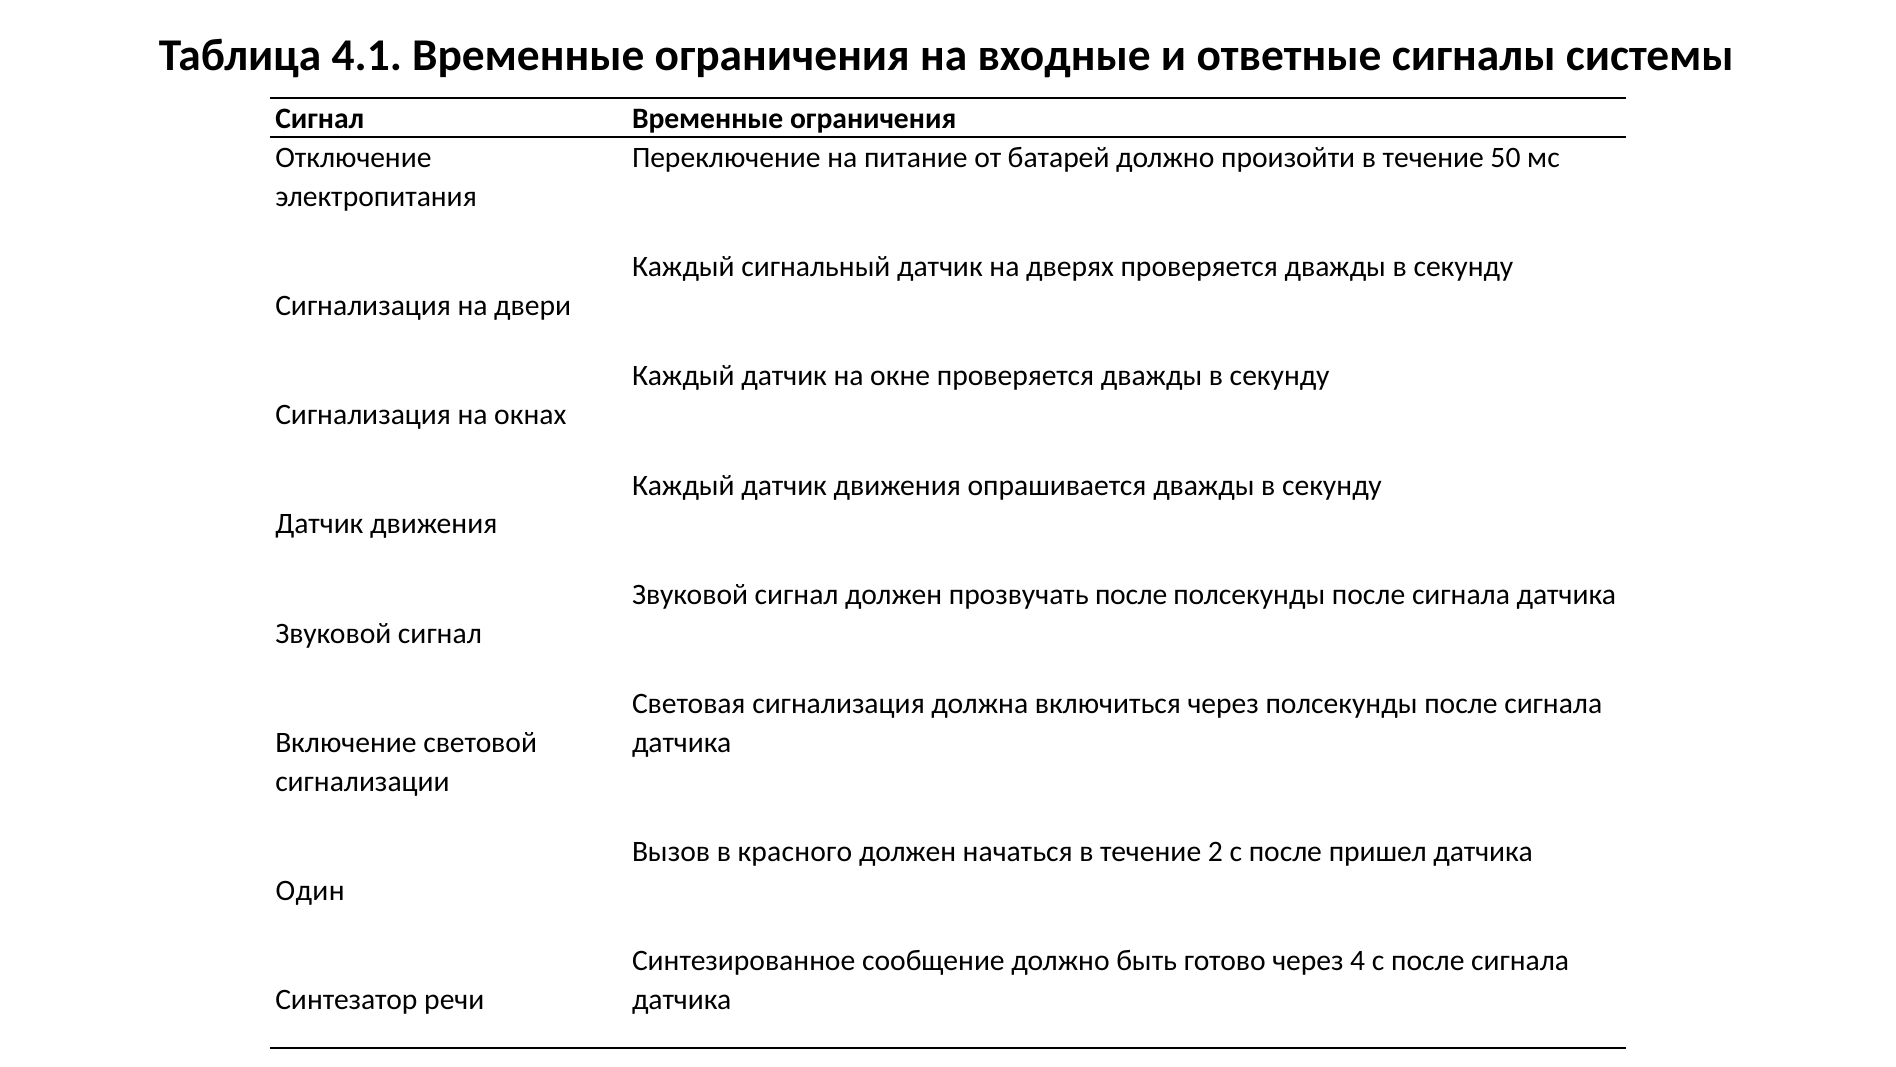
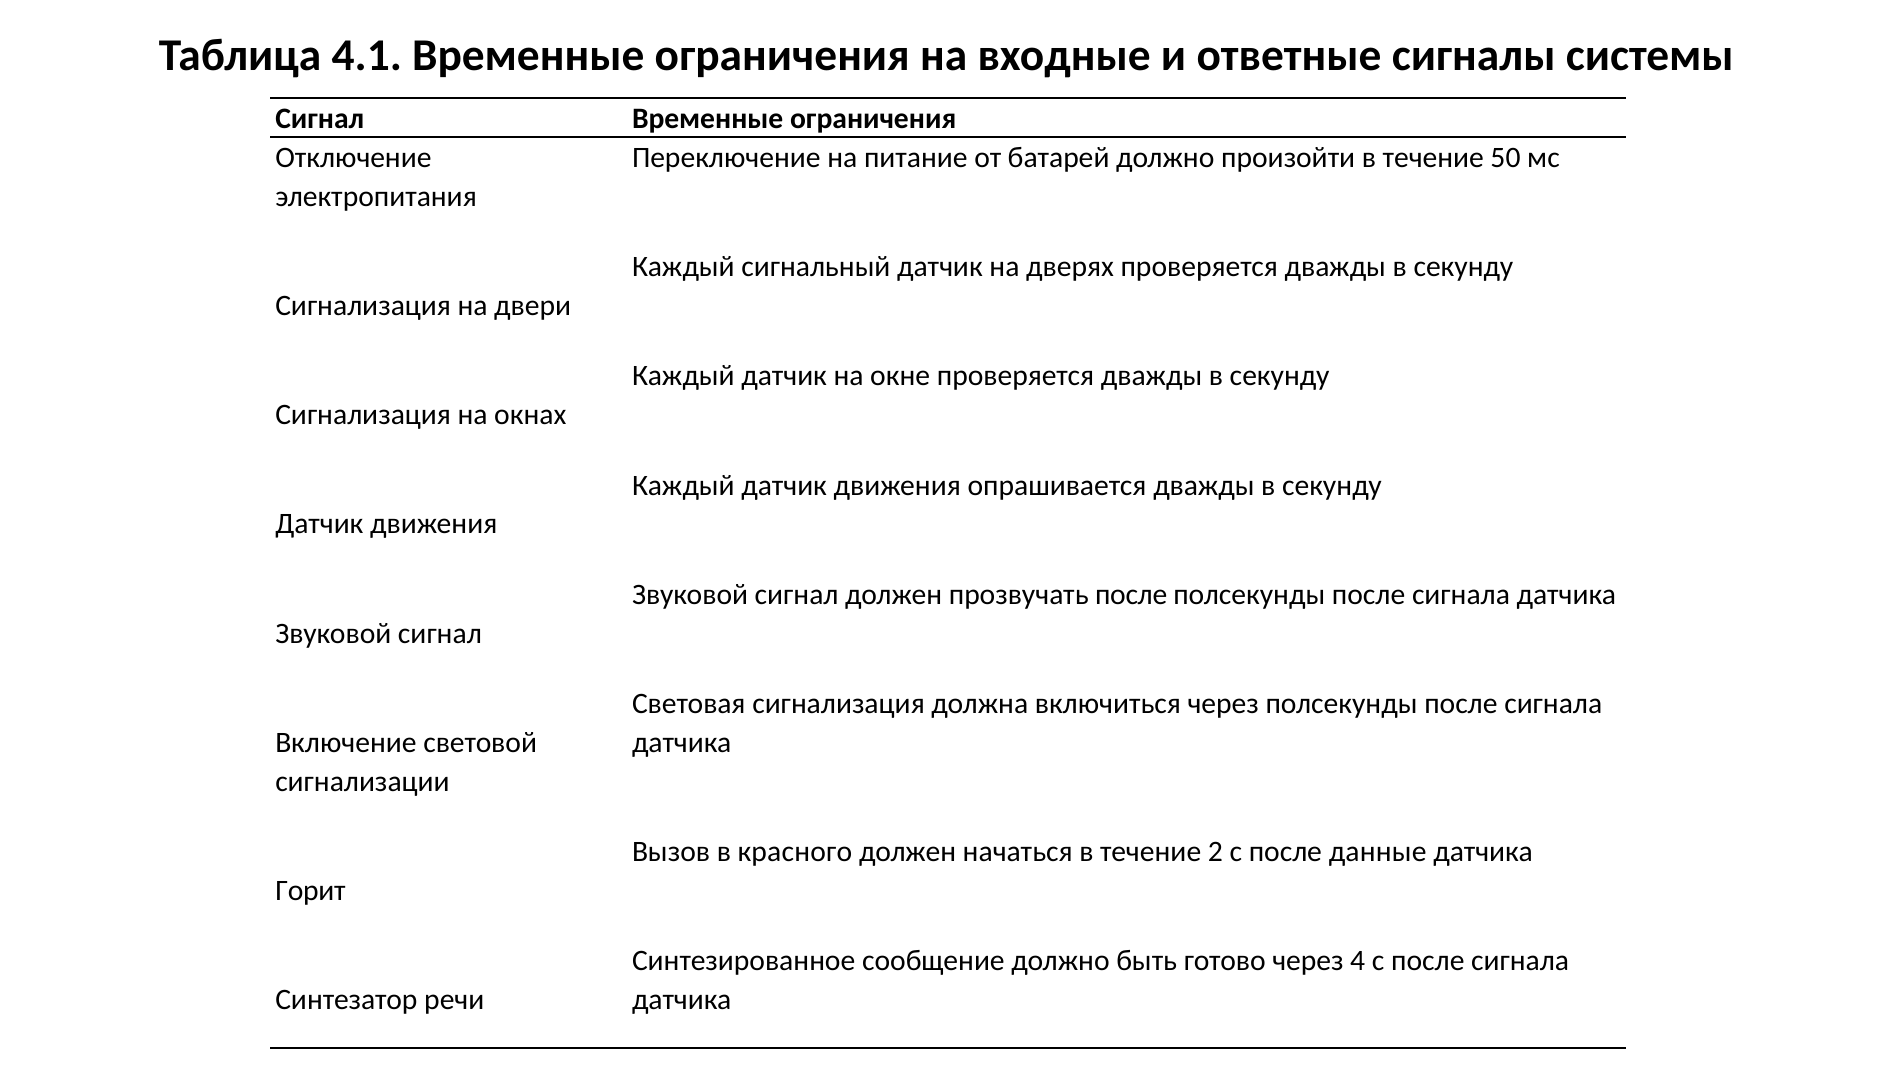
пришел: пришел -> данные (1378, 851)
Один: Один -> Горит (310, 890)
